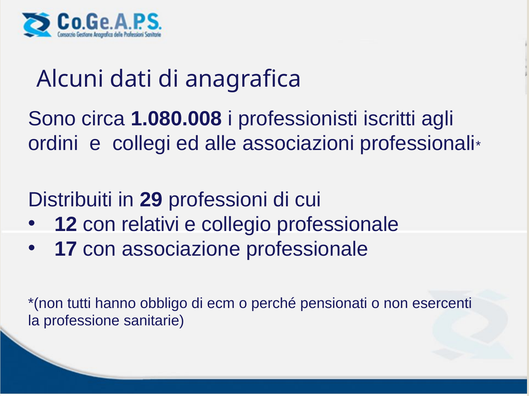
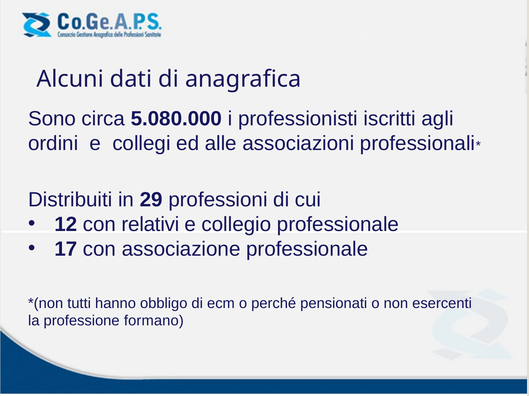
1.080.008: 1.080.008 -> 5.080.000 (176, 119)
sanitarie: sanitarie -> formano (154, 321)
